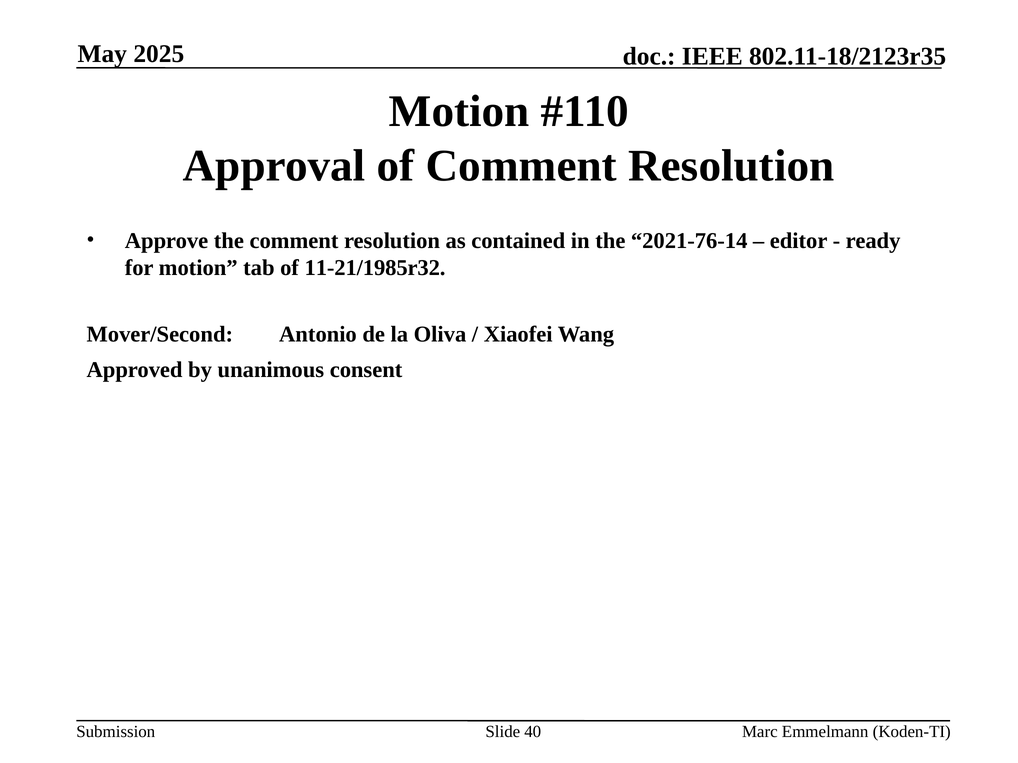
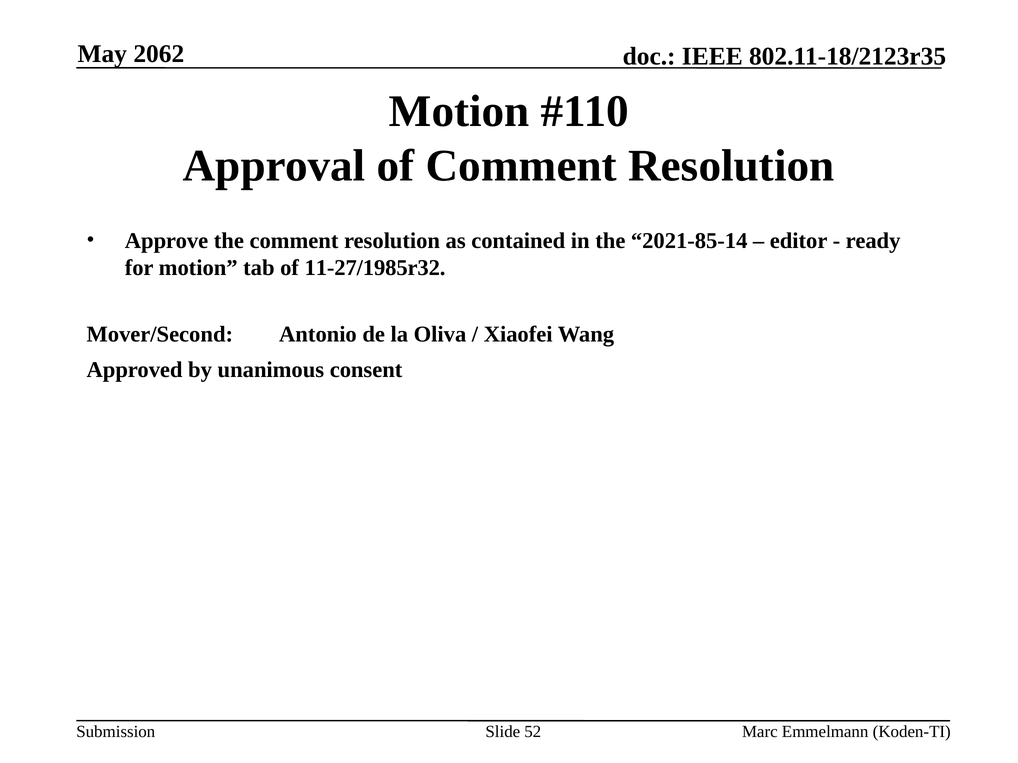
2025: 2025 -> 2062 (159, 54)
2021-76-14: 2021-76-14 -> 2021-85-14 (689, 241)
11-21/1985r32: 11-21/1985r32 -> 11-27/1985r32 (375, 268)
40: 40 -> 52 (533, 732)
